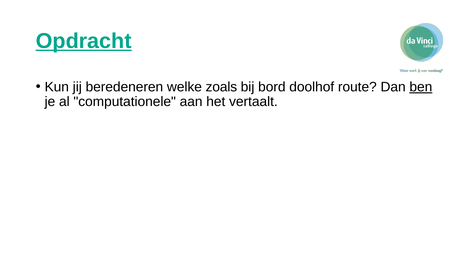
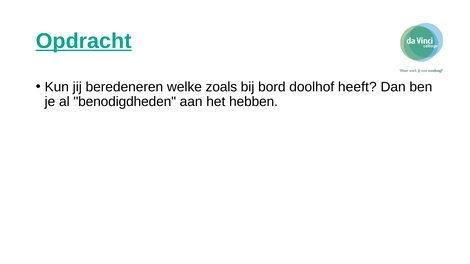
route: route -> heeft (357, 87)
ben underline: present -> none (421, 87)
computationele: computationele -> benodigdheden (125, 102)
vertaalt: vertaalt -> hebben (253, 102)
